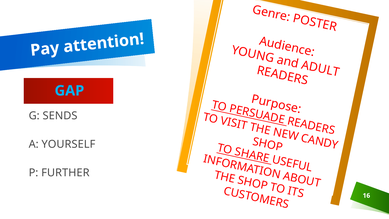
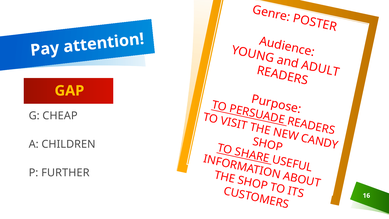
GAP colour: light blue -> yellow (69, 91)
SENDS: SENDS -> CHEAP (60, 116)
YOURSELF: YOURSELF -> CHILDREN (68, 144)
